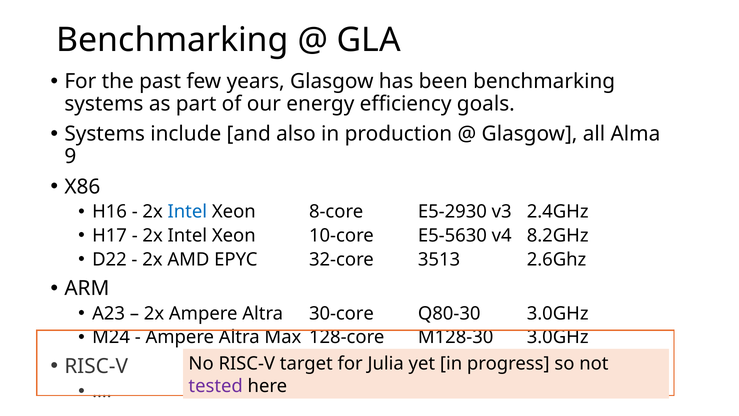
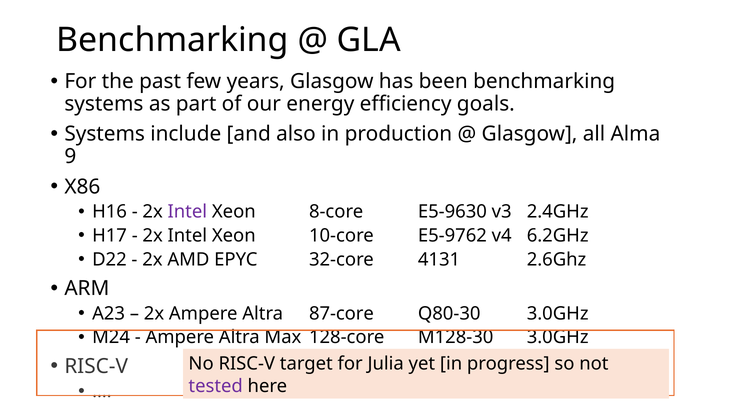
Intel colour: blue -> purple (187, 212)
E5-2930: E5-2930 -> E5-9630 (452, 212)
E5-5630: E5-5630 -> E5-9762 (452, 235)
8.2GHz: 8.2GHz -> 6.2GHz (558, 235)
3513: 3513 -> 4131 (439, 259)
30-core: 30-core -> 87-core (341, 313)
